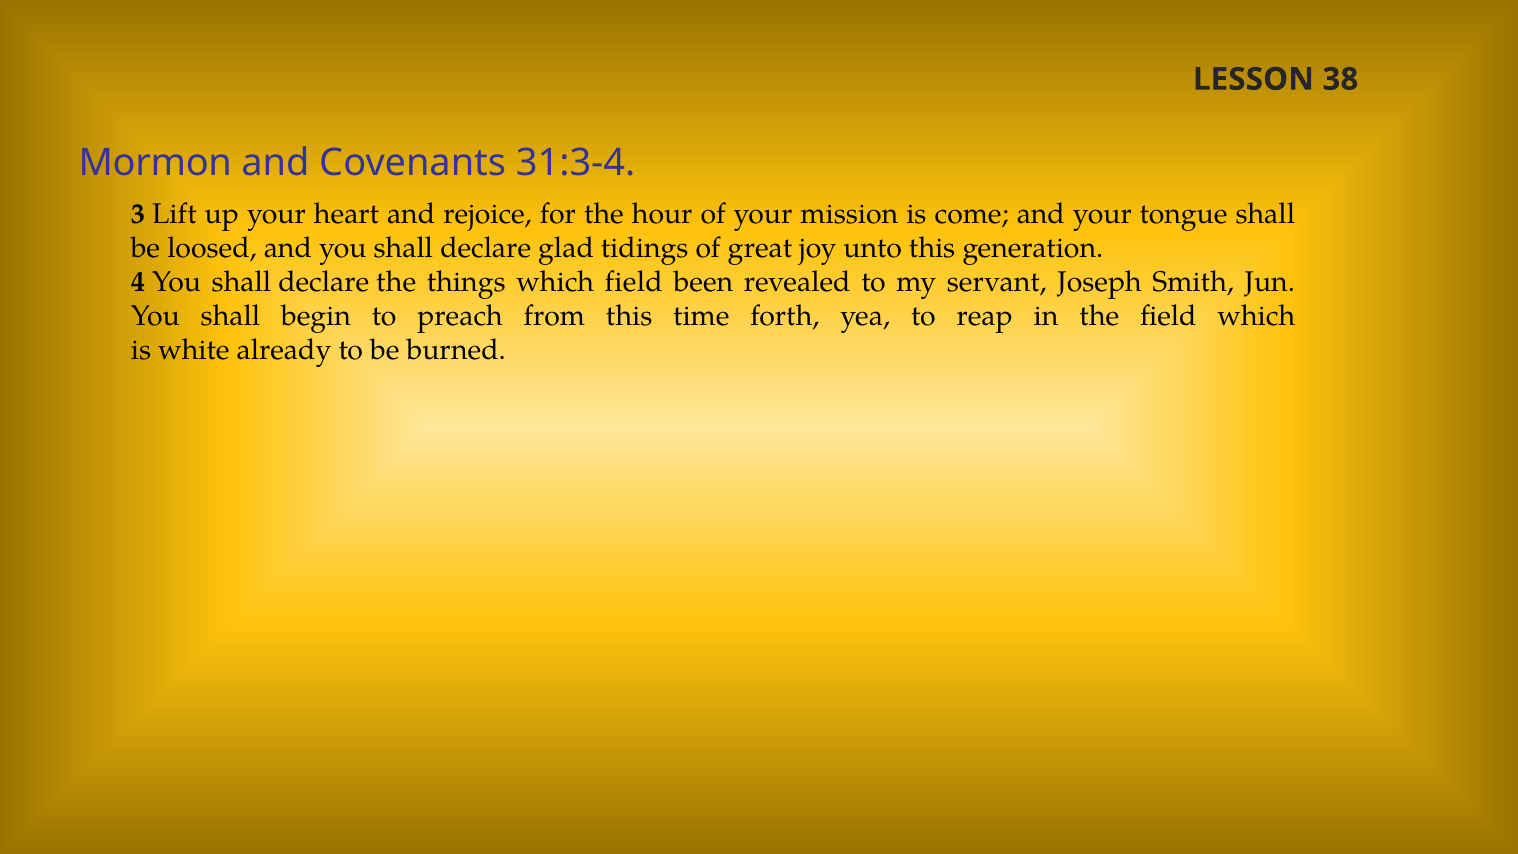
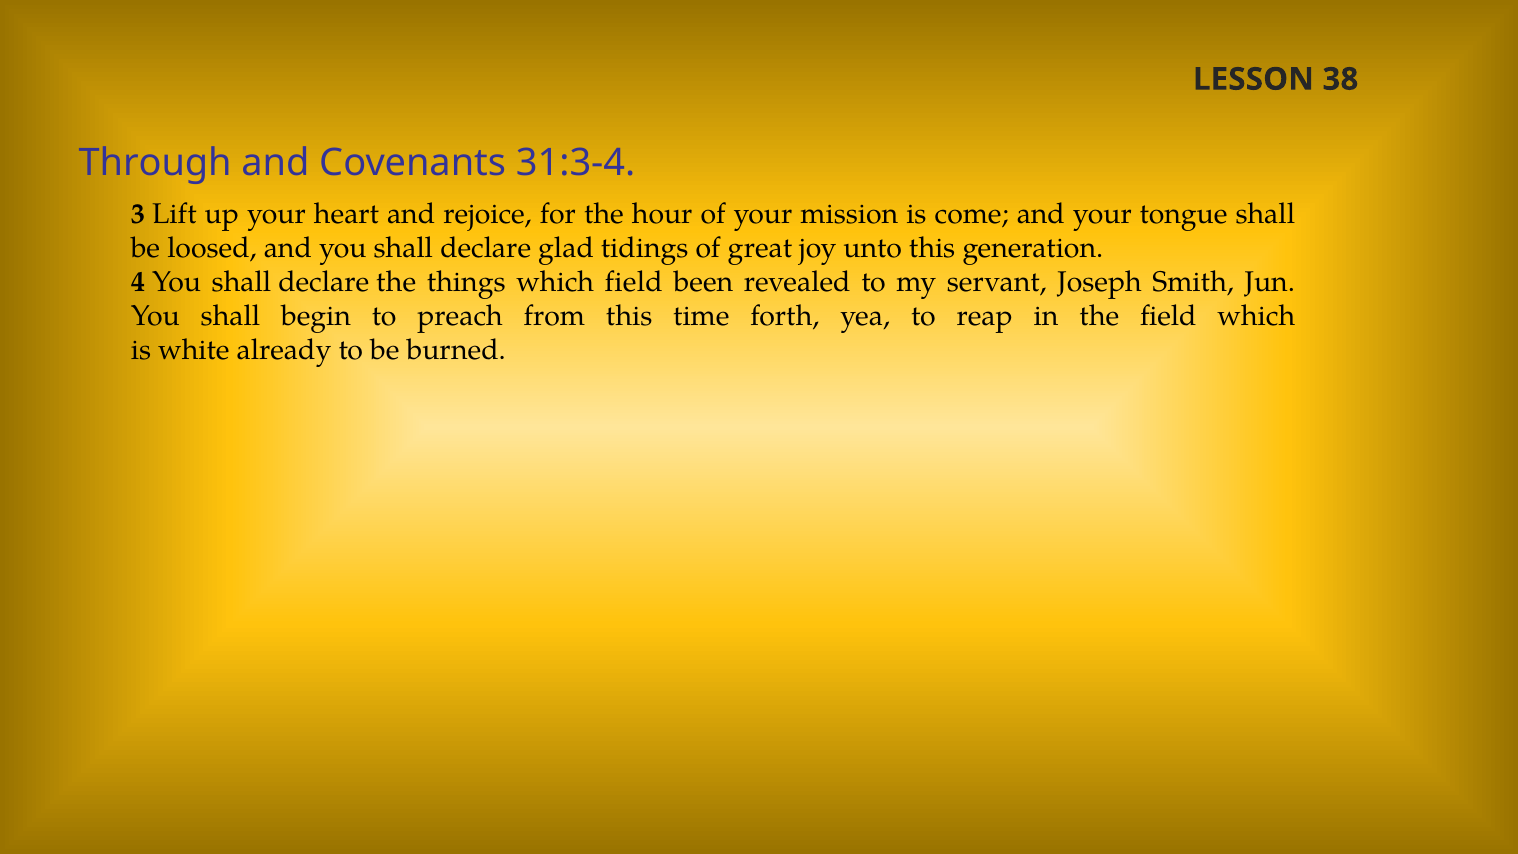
Mormon: Mormon -> Through (155, 163)
